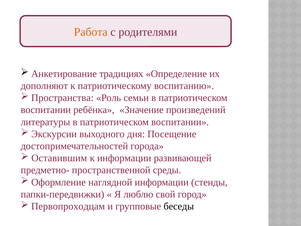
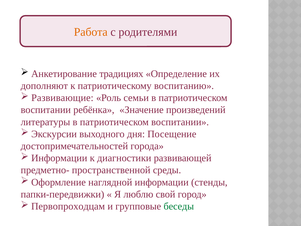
Пространства: Пространства -> Развивающие (62, 98)
Оставившим: Оставившим -> Информации (59, 158)
к информации: информации -> диагностики (124, 158)
беседы colour: black -> green (179, 206)
